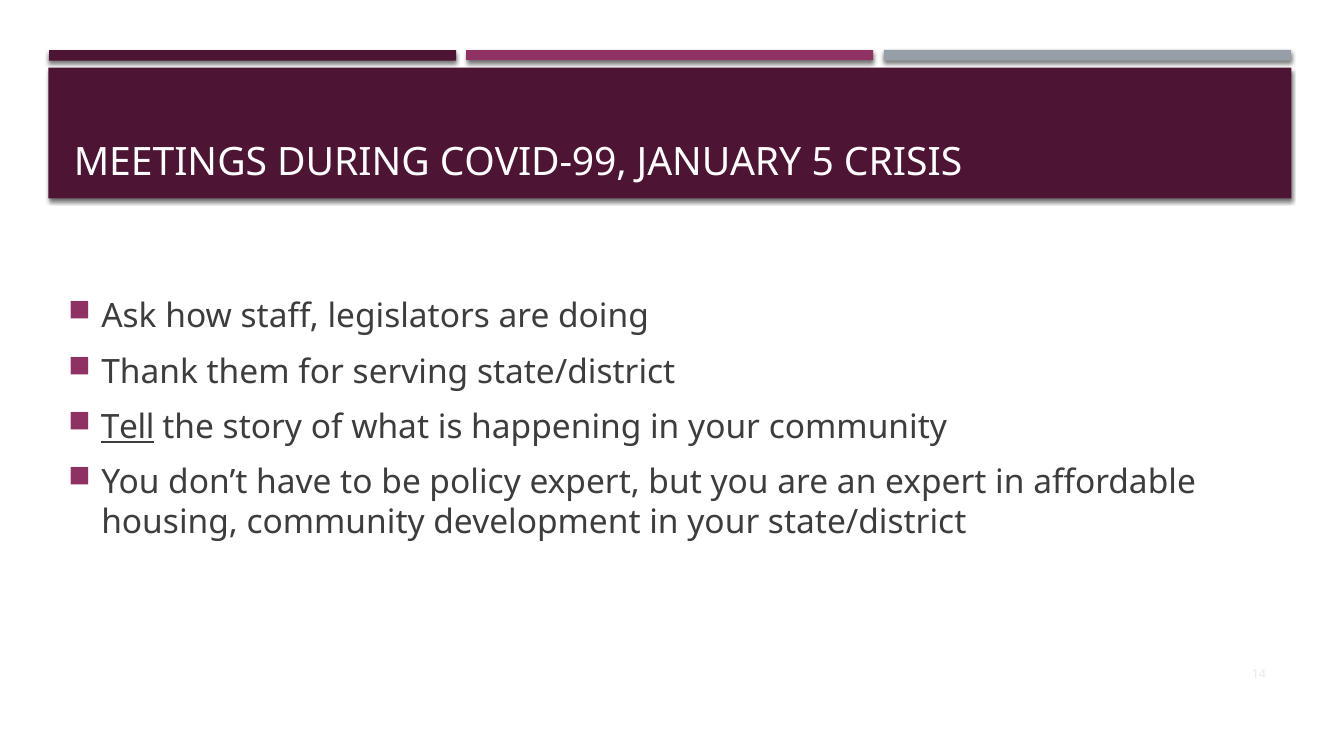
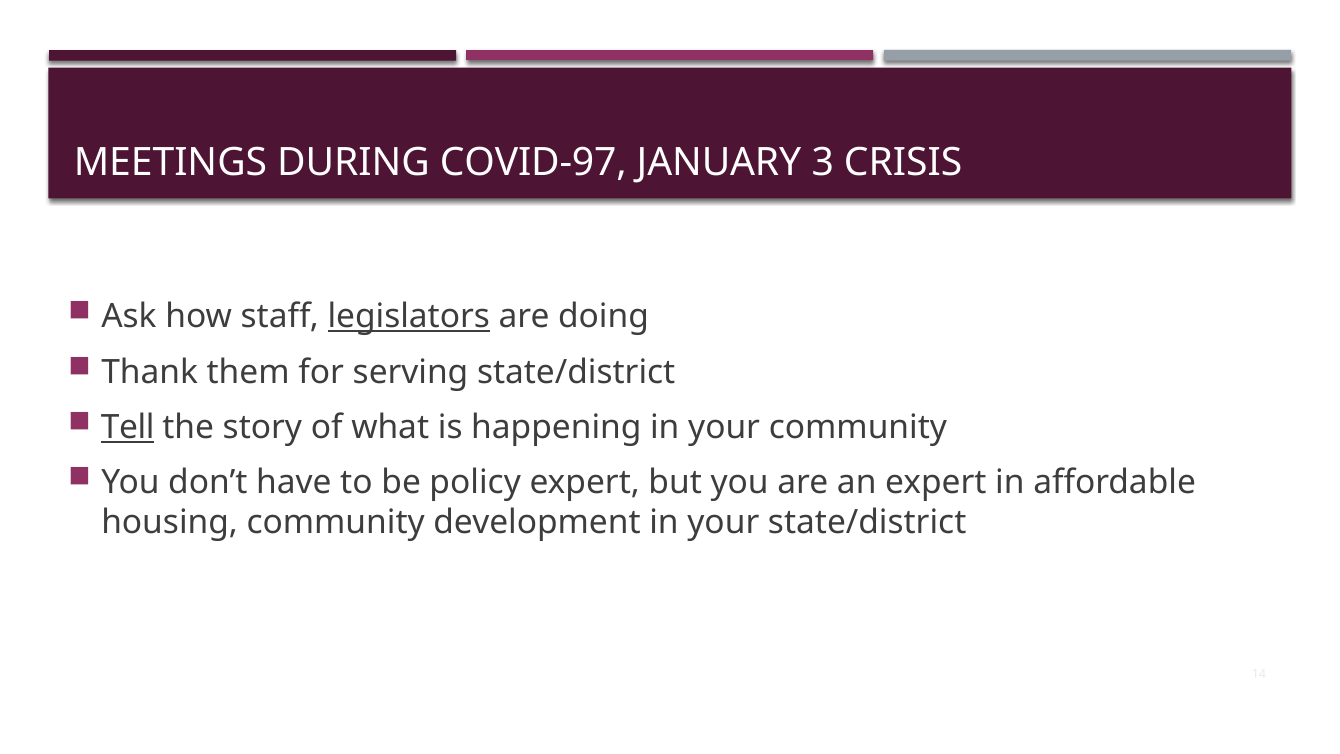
COVID-99: COVID-99 -> COVID-97 (533, 163)
5: 5 -> 3 (823, 163)
legislators underline: none -> present (409, 317)
